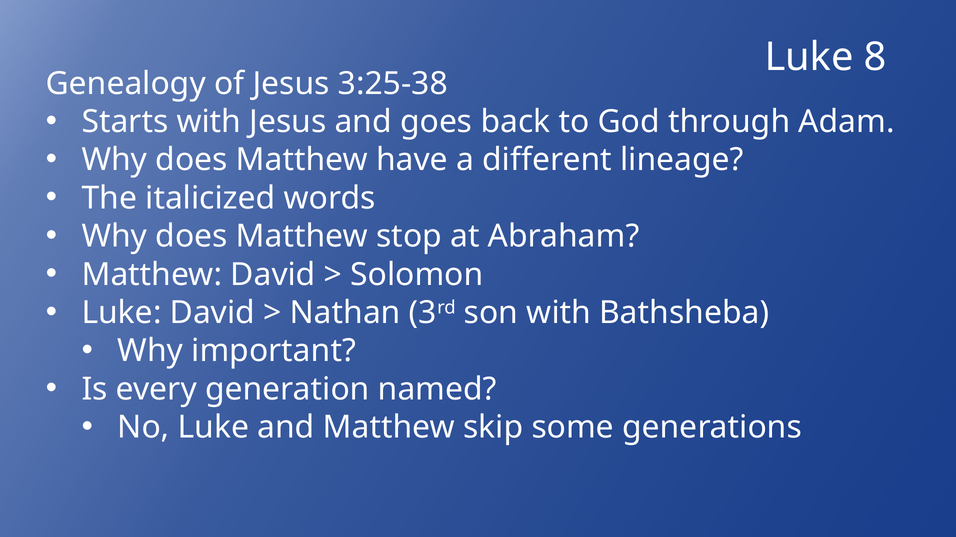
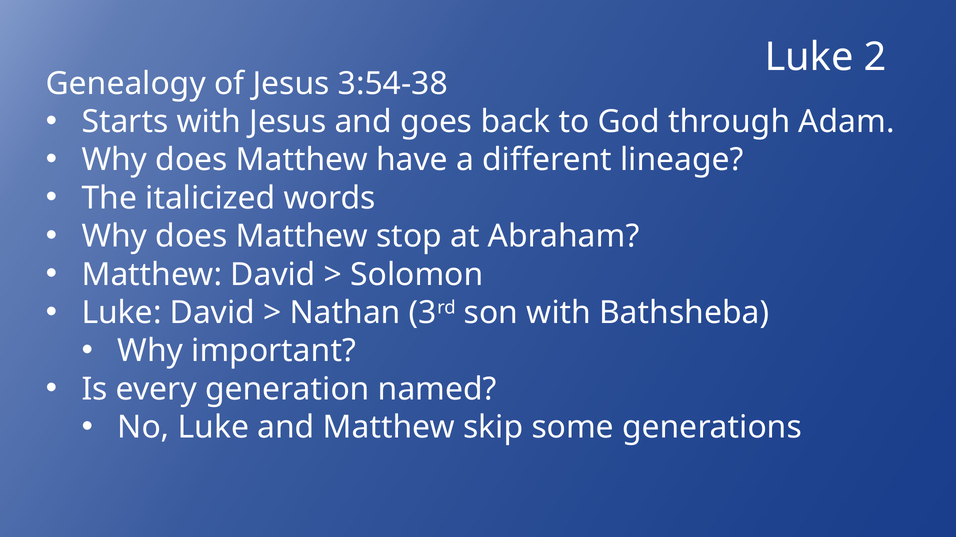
8: 8 -> 2 (875, 57)
3:25-38: 3:25-38 -> 3:54-38 (393, 84)
